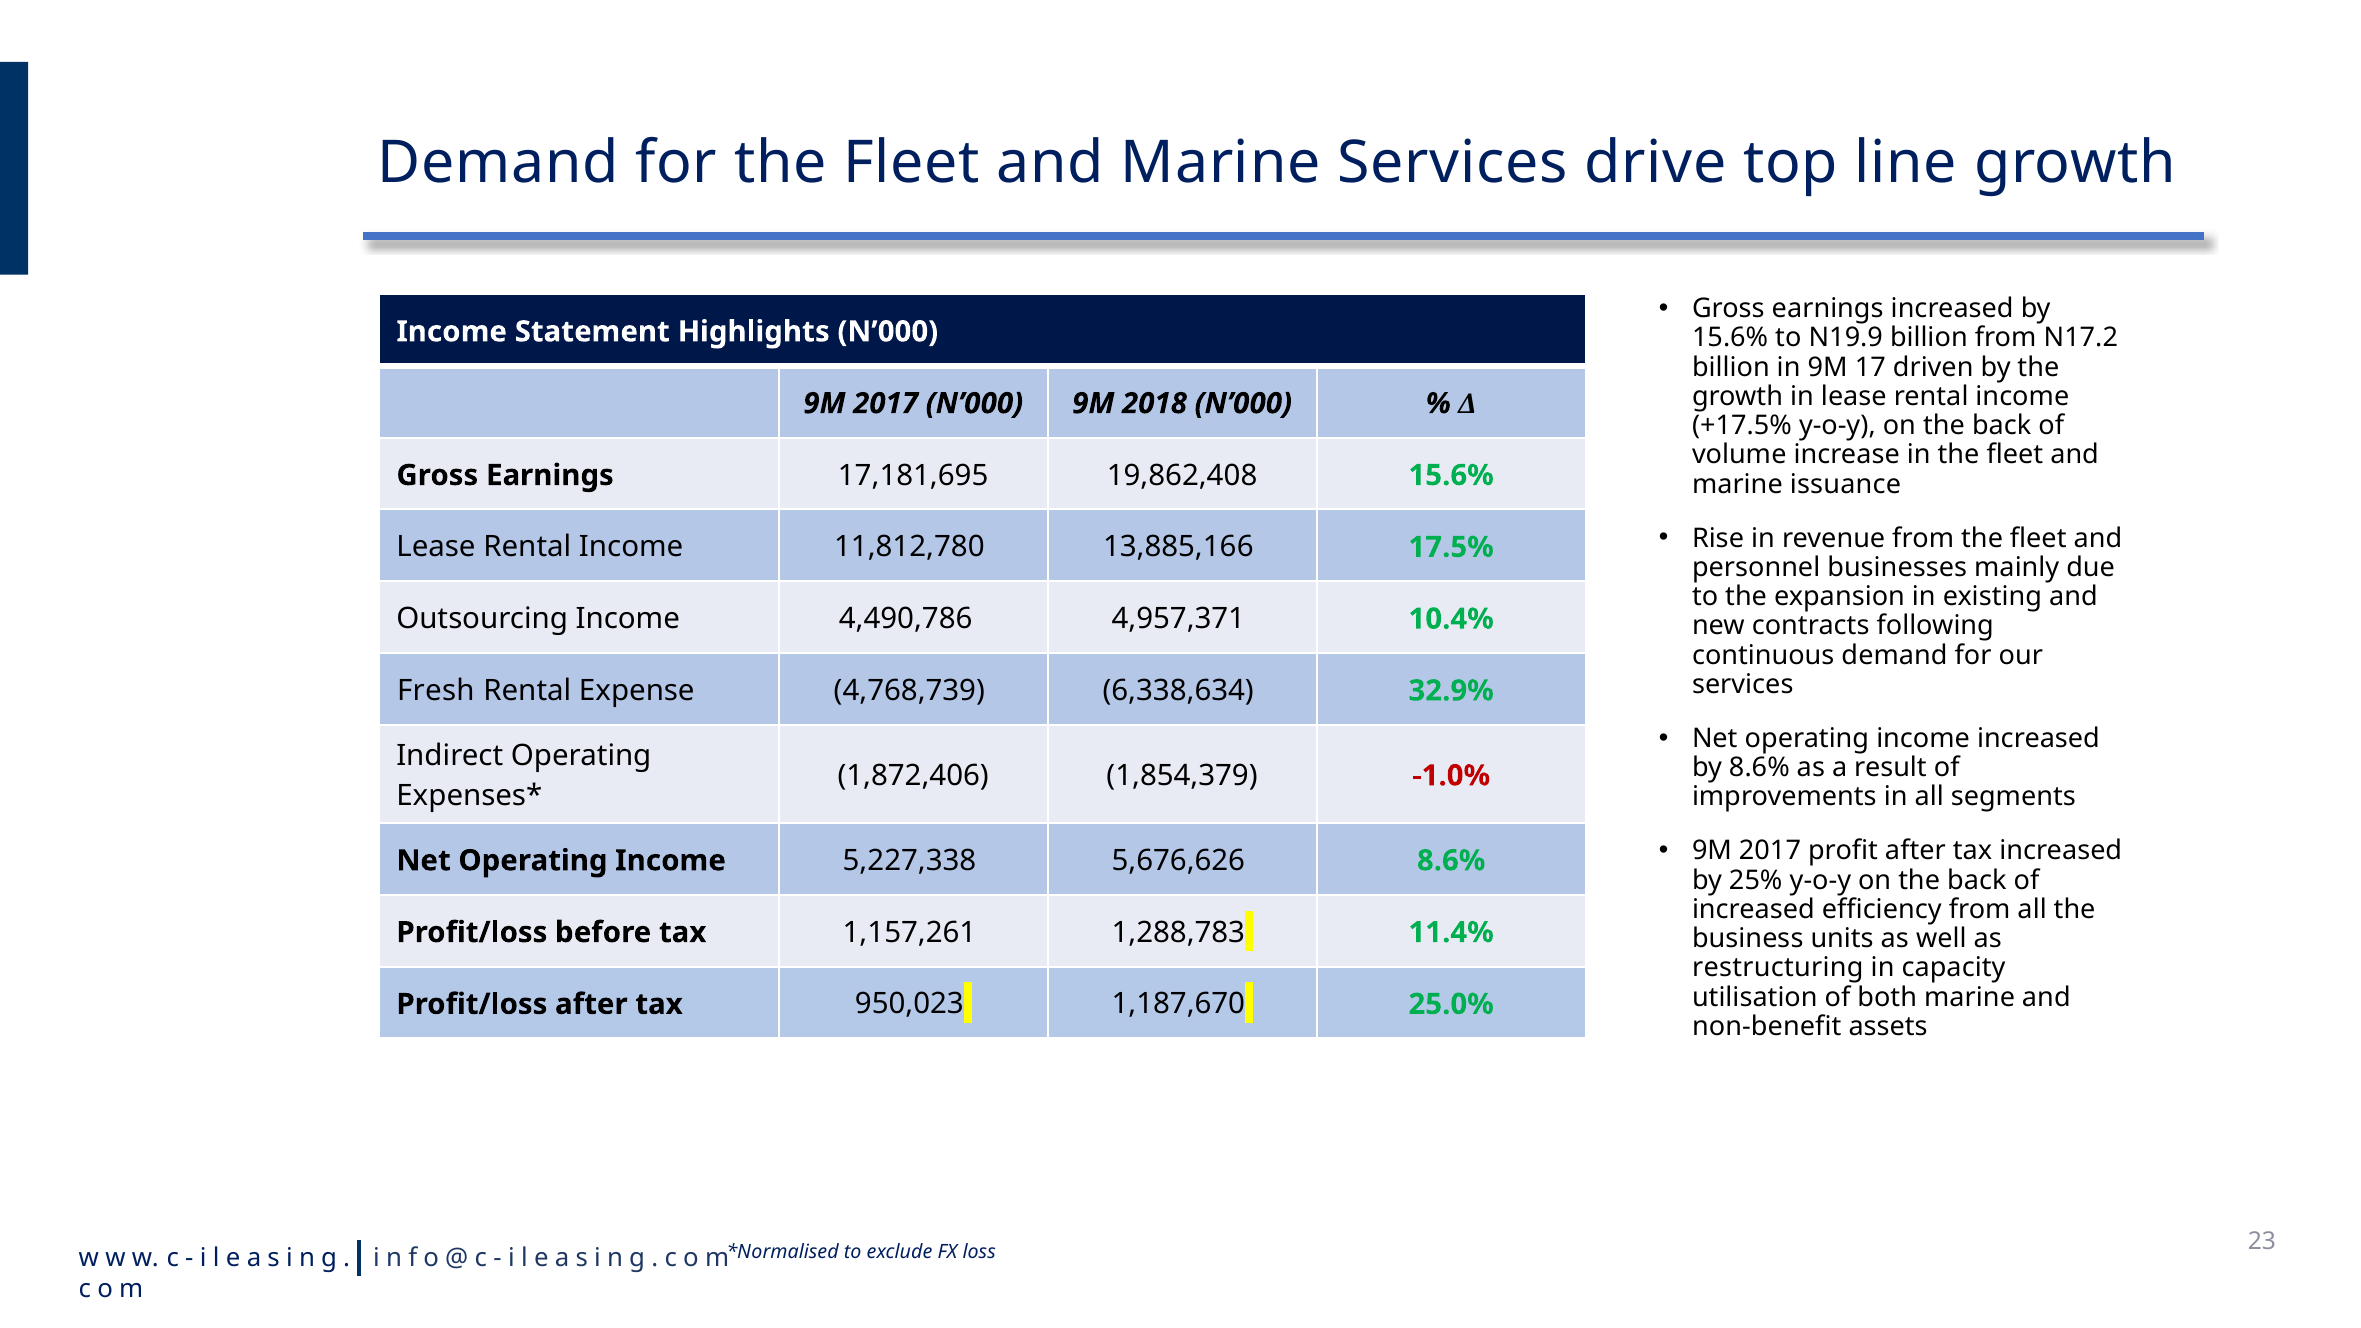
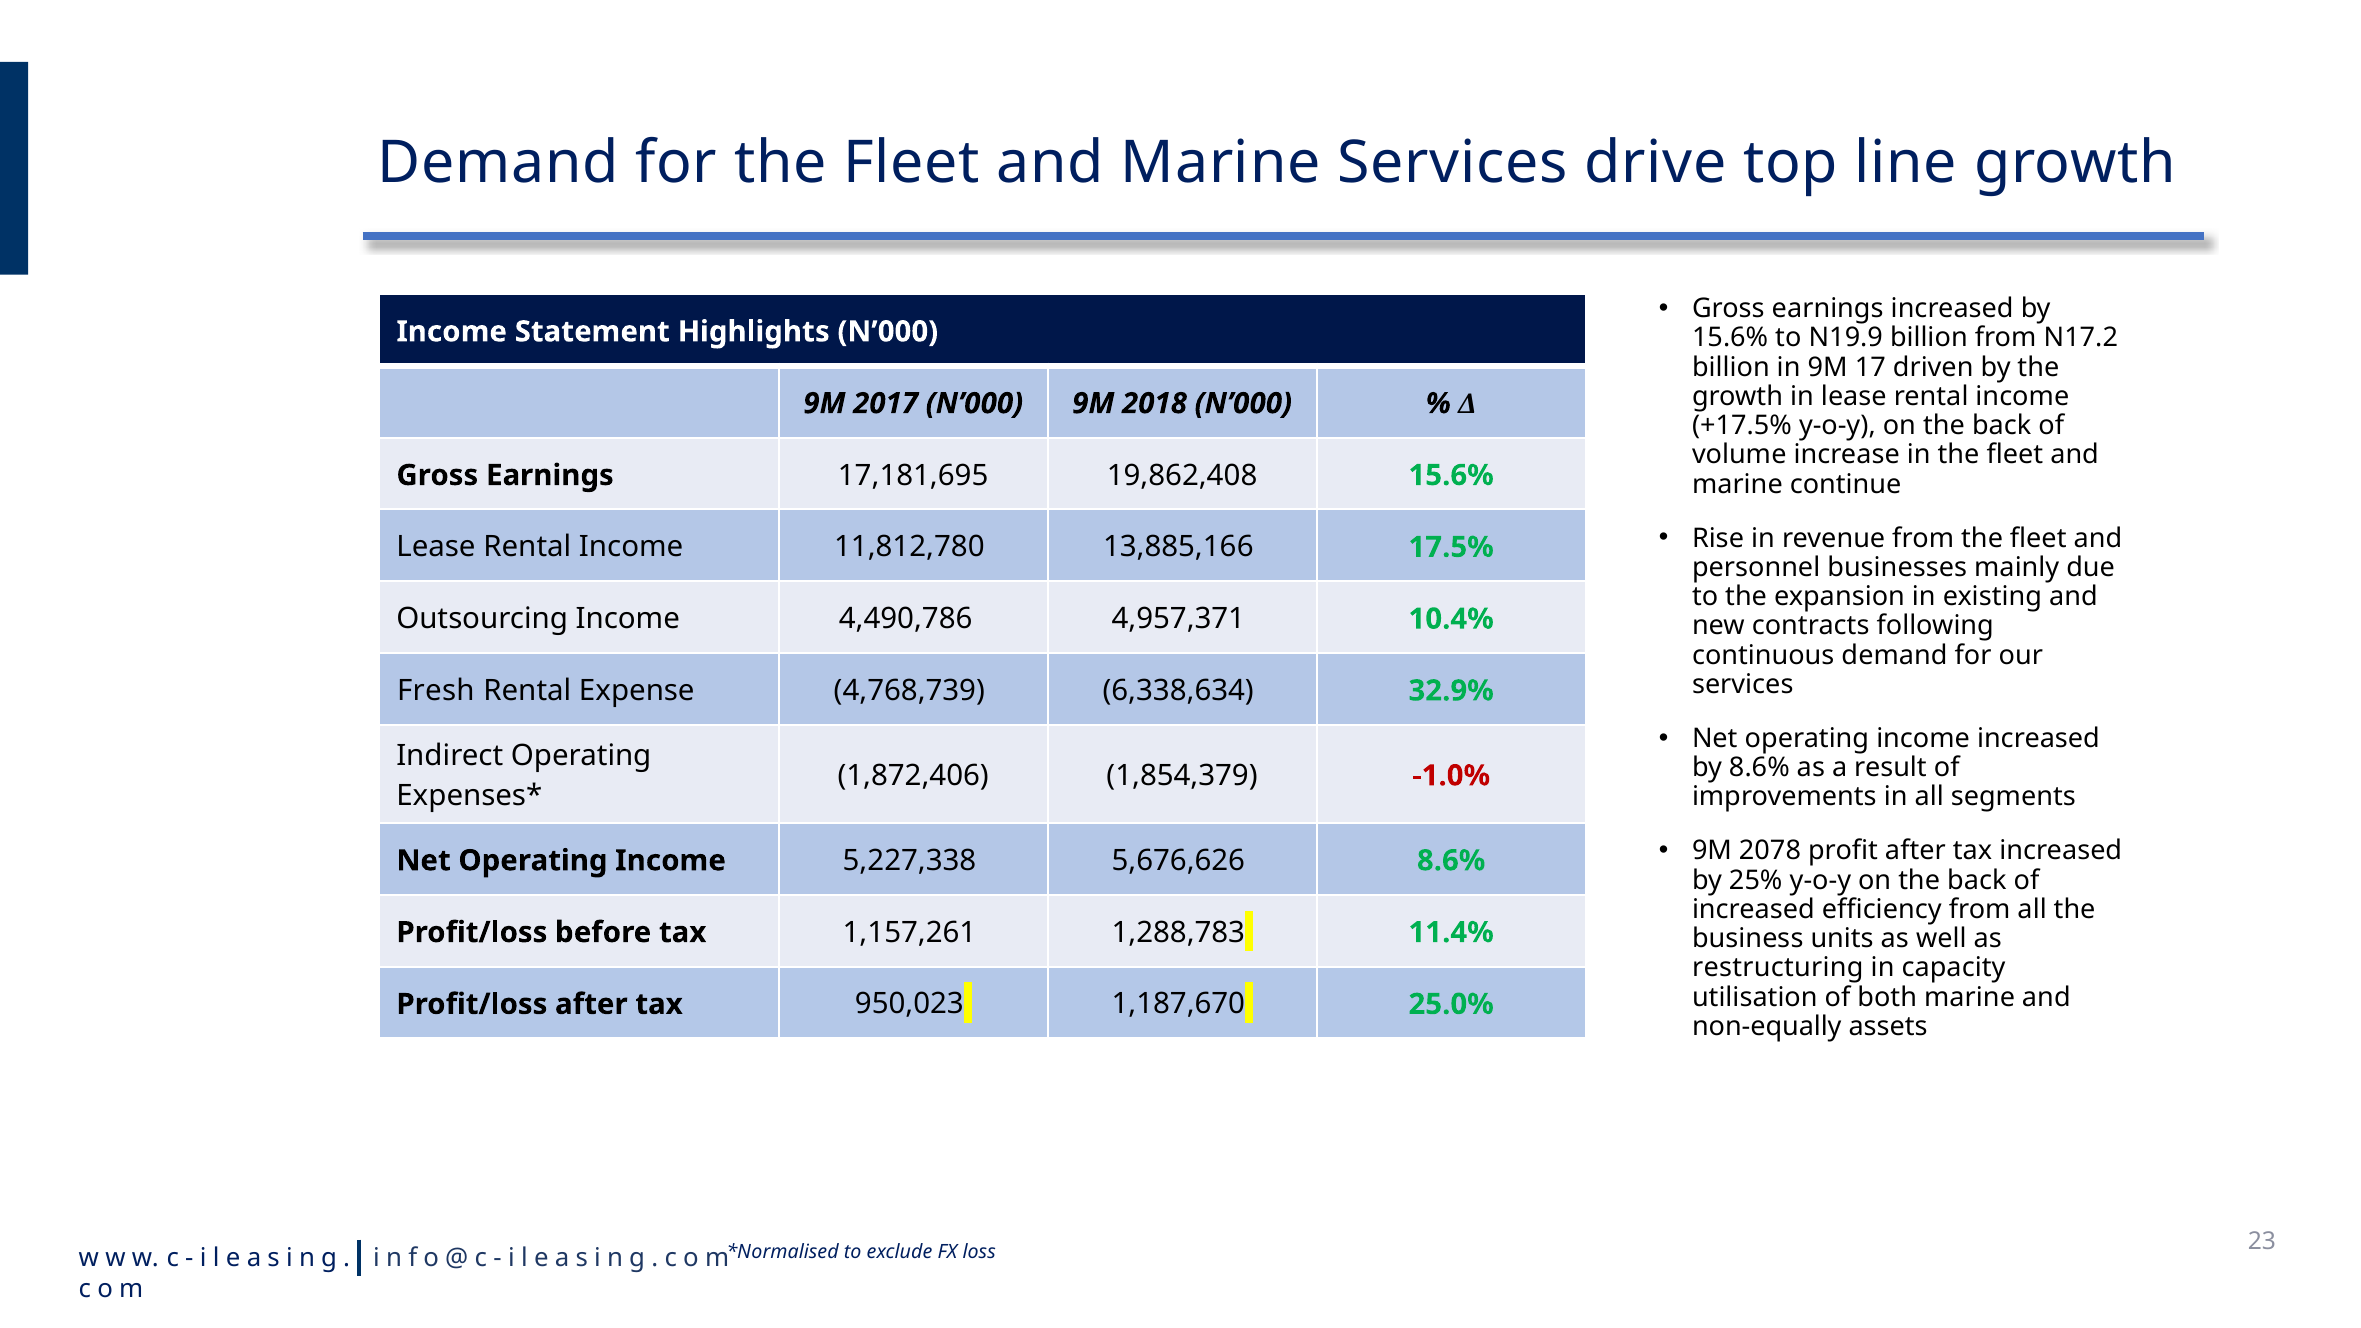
issuance: issuance -> continue (1846, 484)
2017: 2017 -> 2078 (1770, 851)
non-benefit: non-benefit -> non-equally (1767, 1027)
